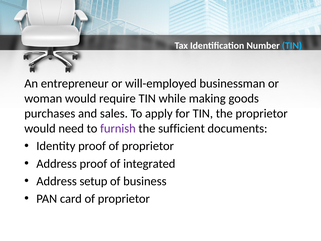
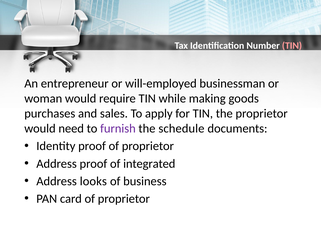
TIN colour: light blue -> pink (292, 46)
sufficient: sufficient -> schedule (181, 128)
setup: setup -> looks (93, 181)
